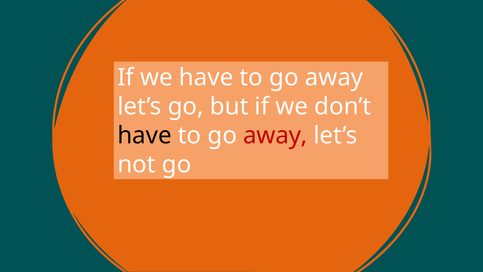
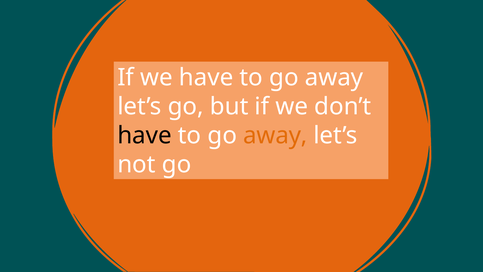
away colour: red -> orange (275, 135)
